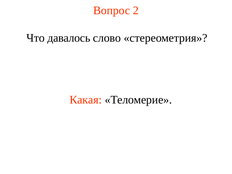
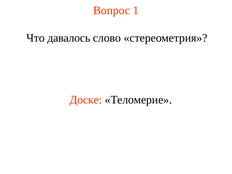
2: 2 -> 1 (136, 10)
Какая: Какая -> Доске (86, 100)
